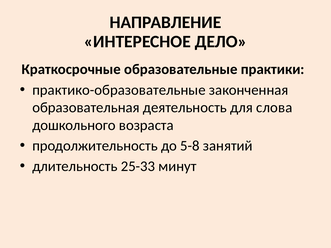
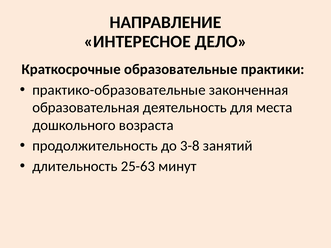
слова: слова -> места (274, 108)
5-8: 5-8 -> 3-8 (190, 146)
25-33: 25-33 -> 25-63 (138, 167)
